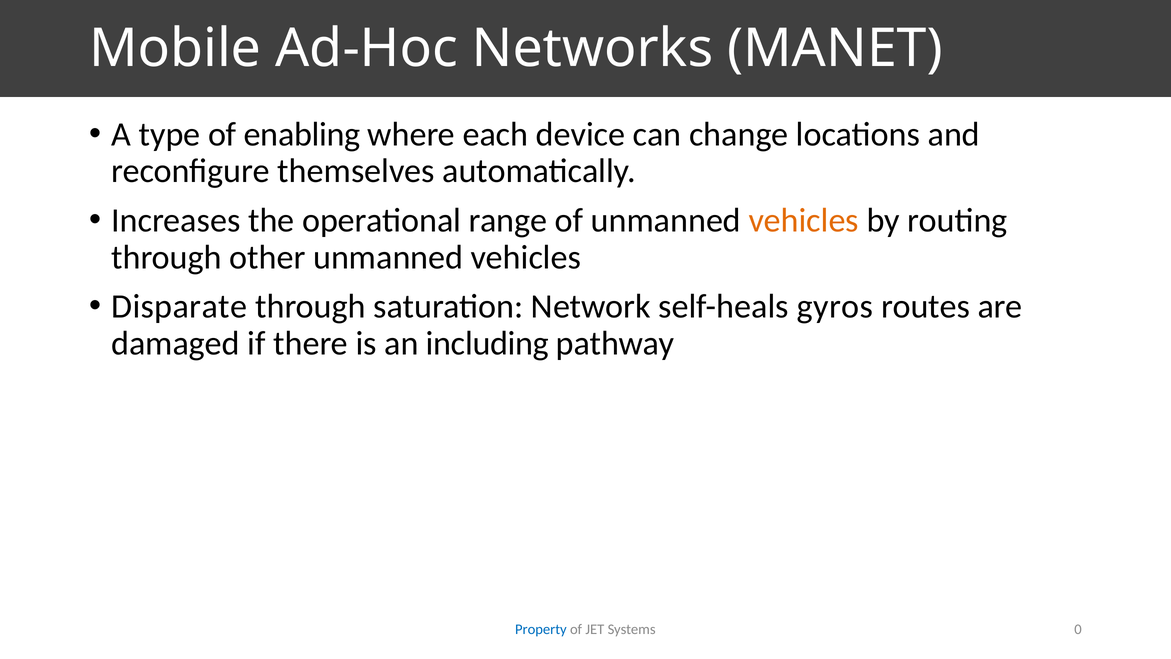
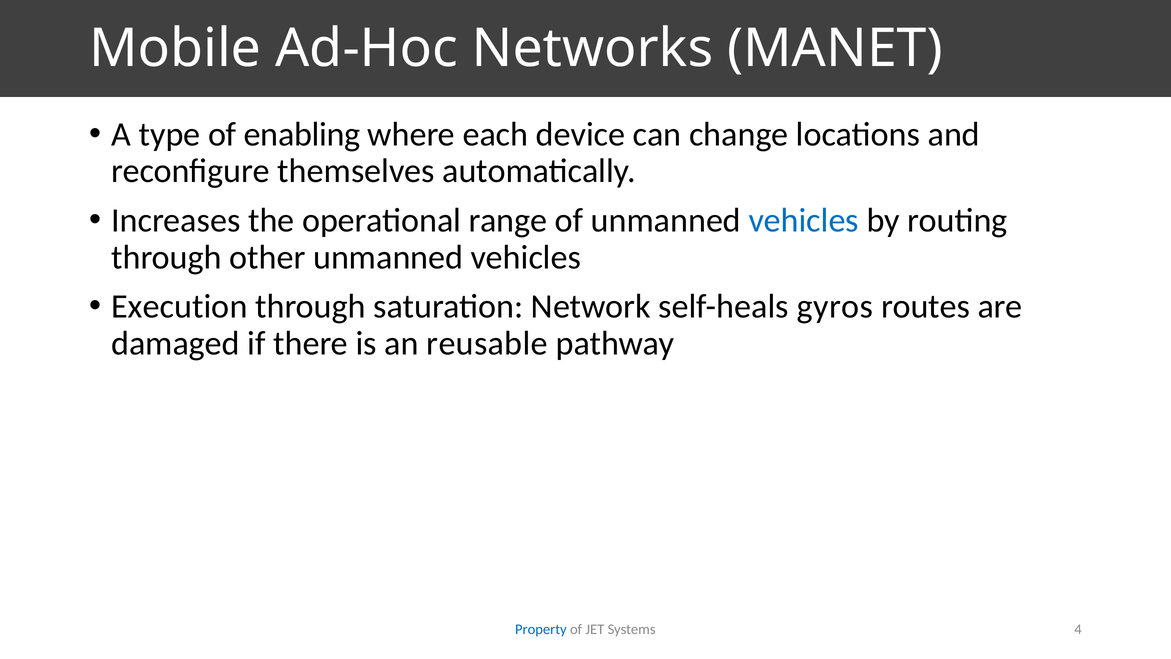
vehicles colour: orange -> blue (804, 220)
Disparate: Disparate -> Execution (179, 306)
including: including -> reusable (487, 343)
0: 0 -> 4 (1078, 629)
